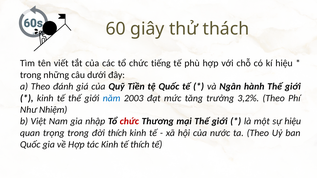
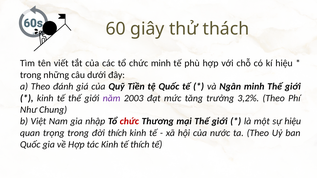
chức tiếng: tiếng -> minh (161, 63)
Ngân hành: hành -> minh (254, 87)
năm colour: blue -> purple (112, 98)
Nhiệm: Nhiệm -> Chung (53, 110)
